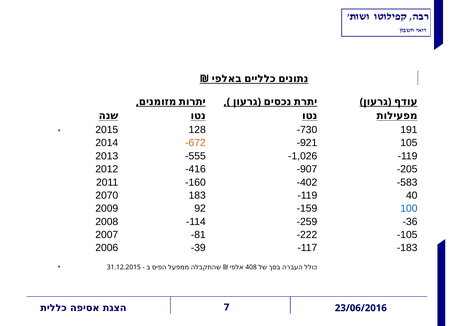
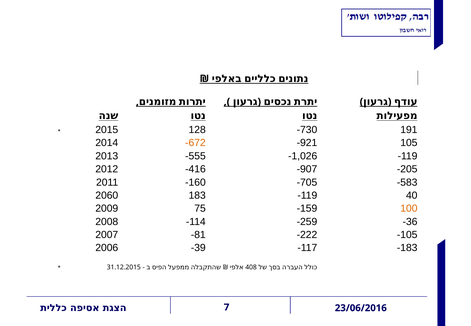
-402: -402 -> -705 (307, 182)
2070: 2070 -> 2060 (107, 195)
92: 92 -> 75 (200, 209)
100 colour: blue -> orange (409, 209)
